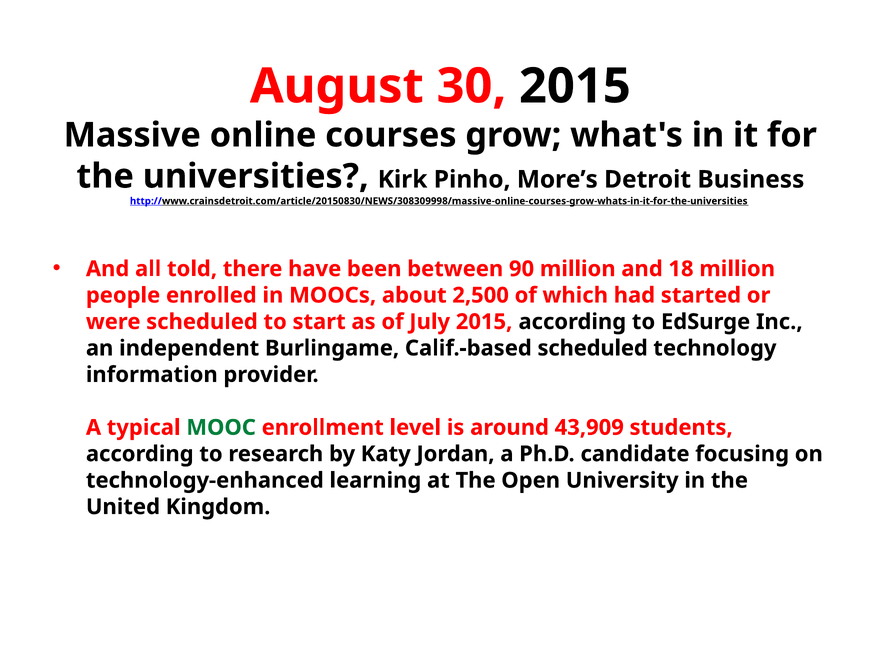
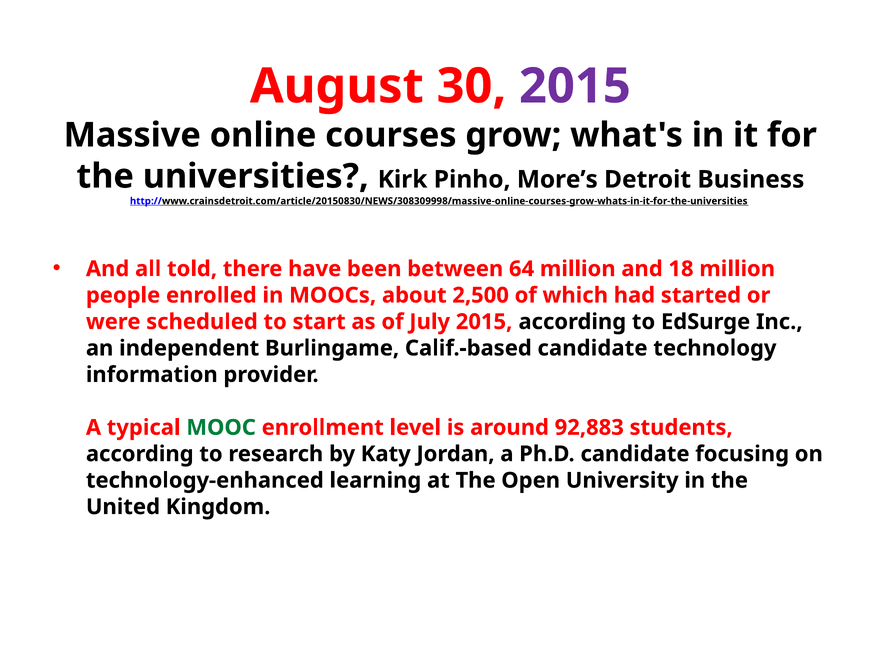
2015 colour: black -> purple (575, 86)
90: 90 -> 64 (522, 269)
Calif.-based scheduled: scheduled -> candidate (593, 348)
43,909: 43,909 -> 92,883 (589, 427)
